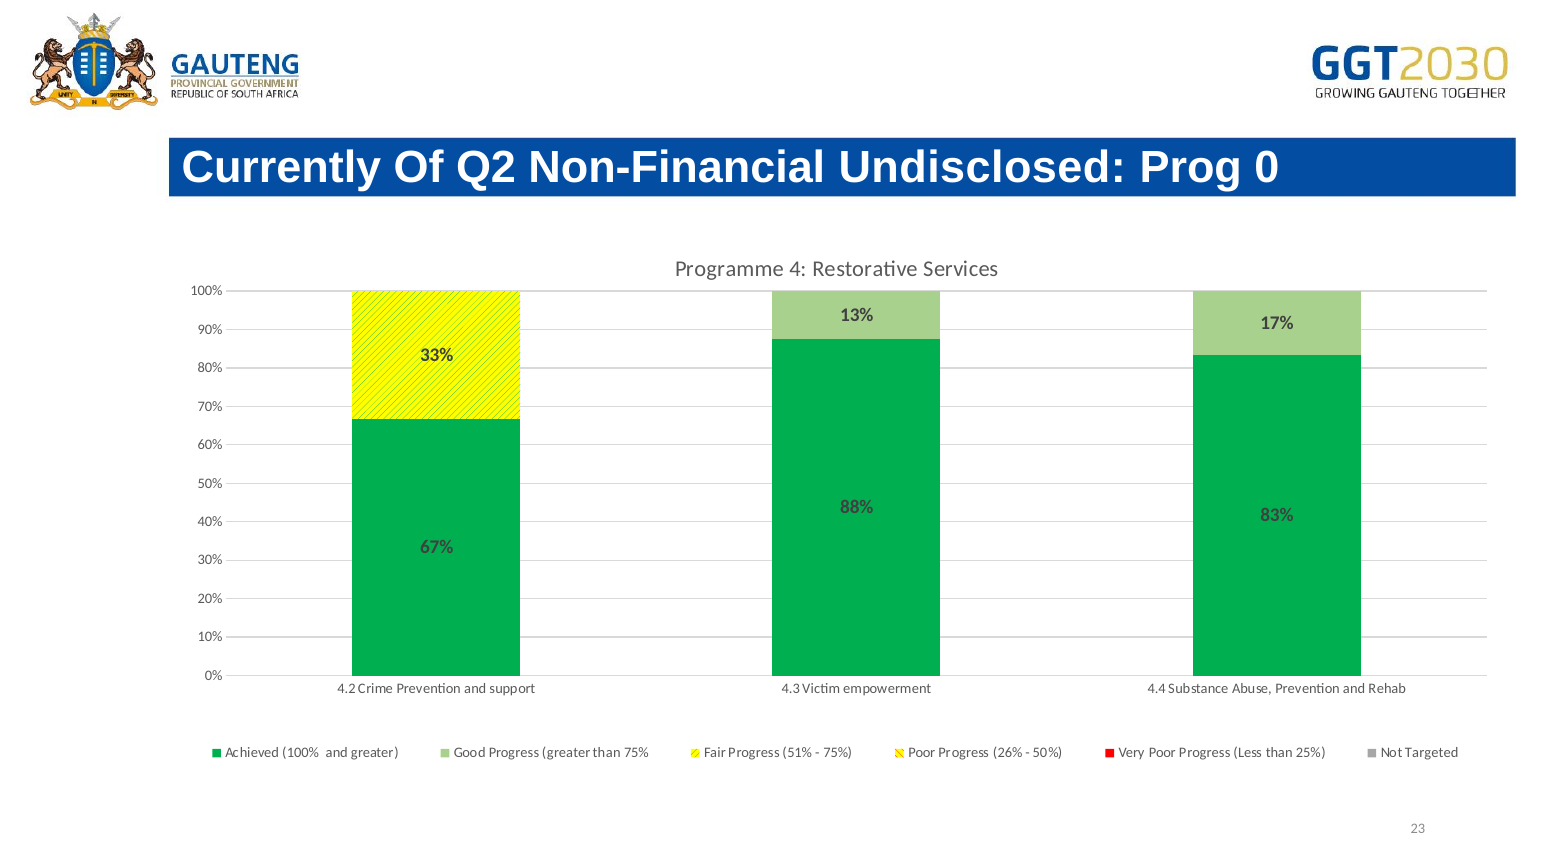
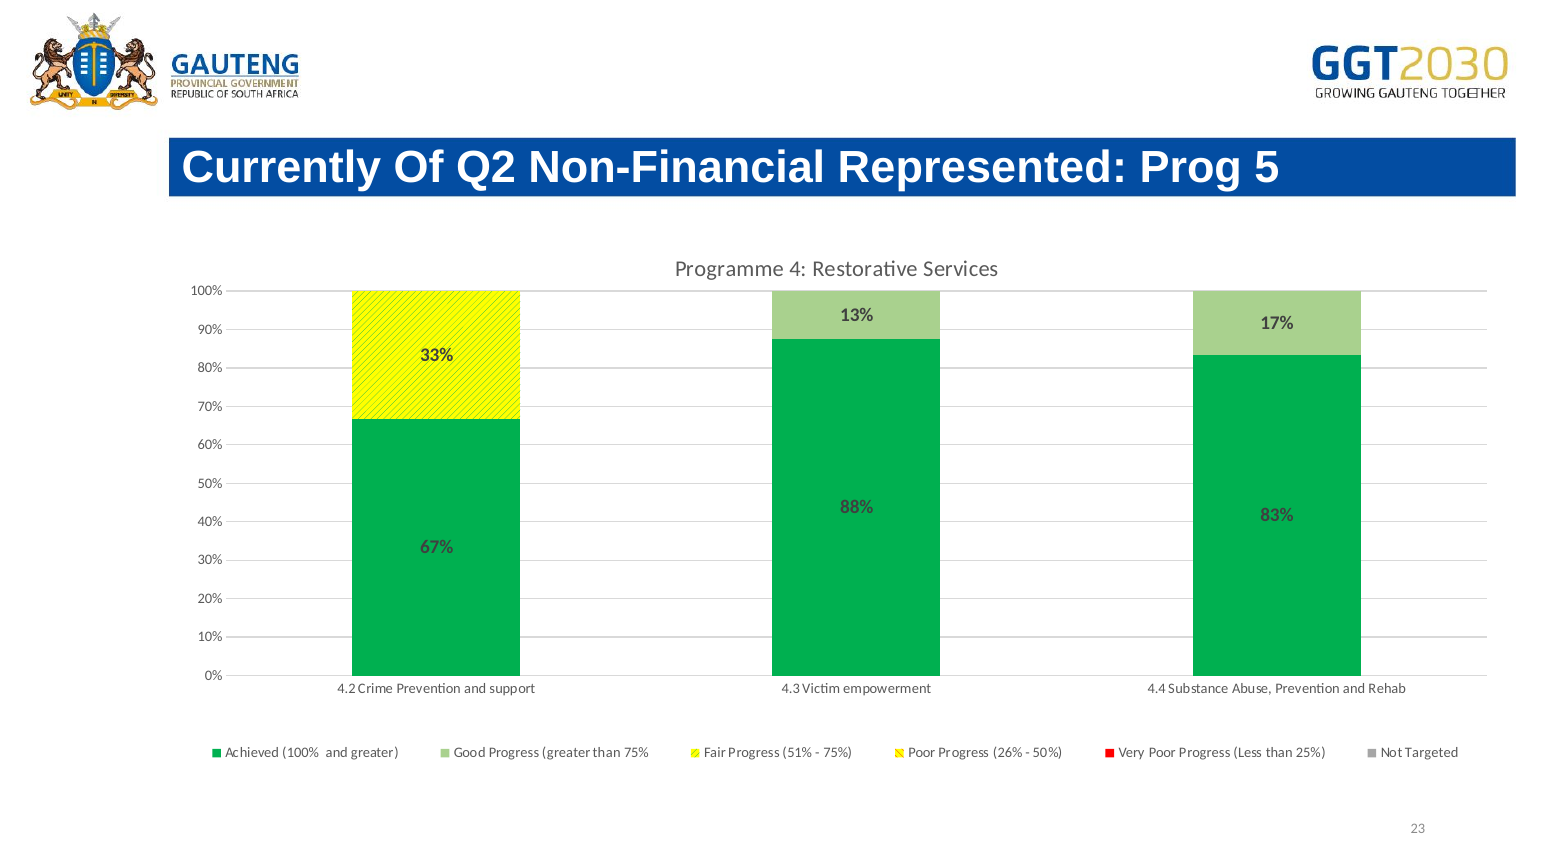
Undisclosed: Undisclosed -> Represented (982, 167)
0: 0 -> 5 (1267, 167)
